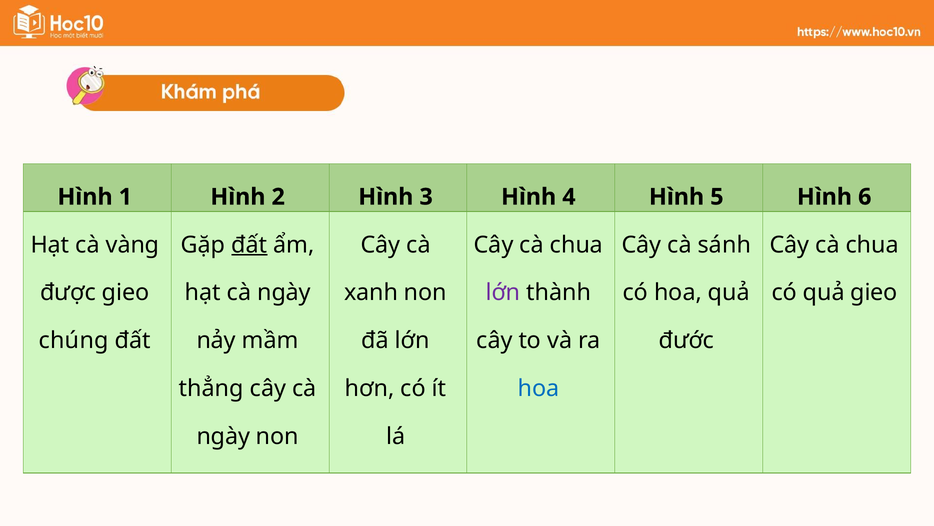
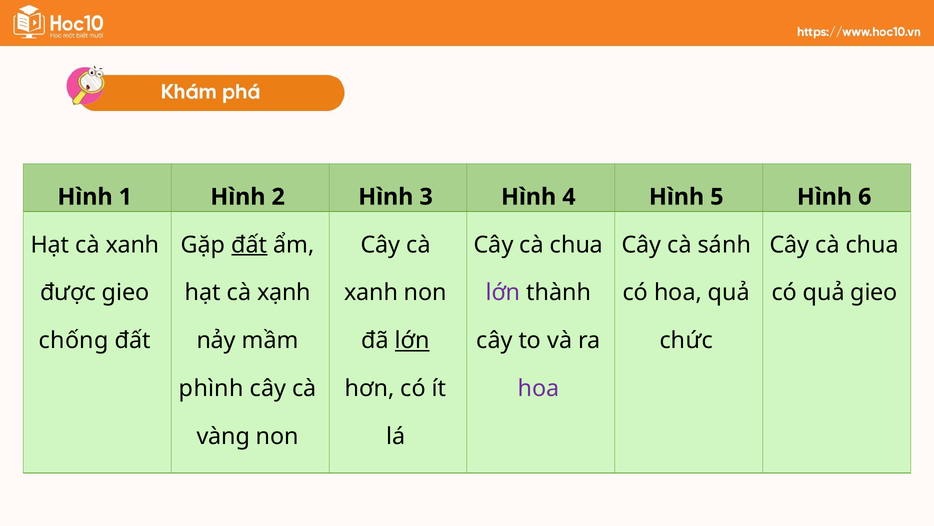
Hạt cà vàng: vàng -> xanh (133, 245)
hạt cà ngày: ngày -> xạnh (284, 292)
chúng: chúng -> chống (74, 340)
lớn underline: none -> present (412, 340)
đước: đước -> chức (686, 340)
thẳng: thẳng -> phình (211, 388)
hoa colour: blue -> purple (538, 388)
ngày: ngày -> vàng (223, 436)
